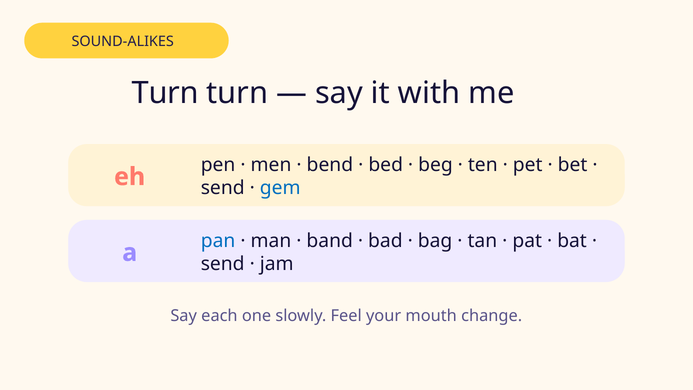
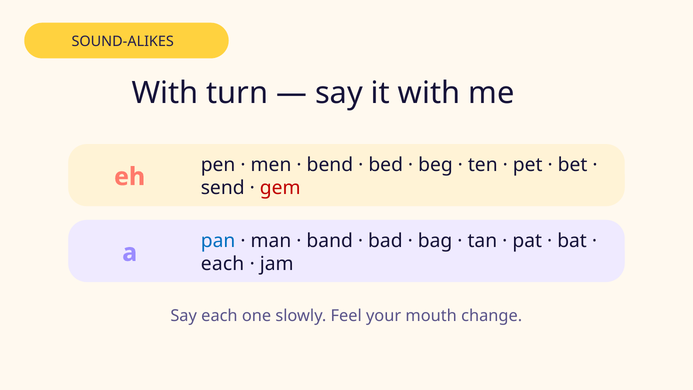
Turn: Turn -> With (165, 93)
gem colour: blue -> red (280, 188)
send: send -> each (223, 264)
